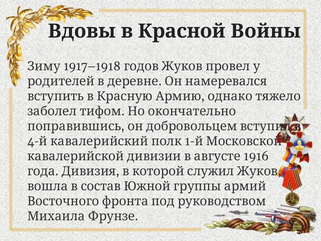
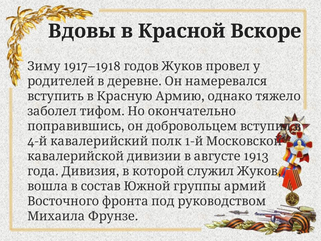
Войны: Войны -> Вскоре (266, 31)
1916: 1916 -> 1913 (256, 156)
